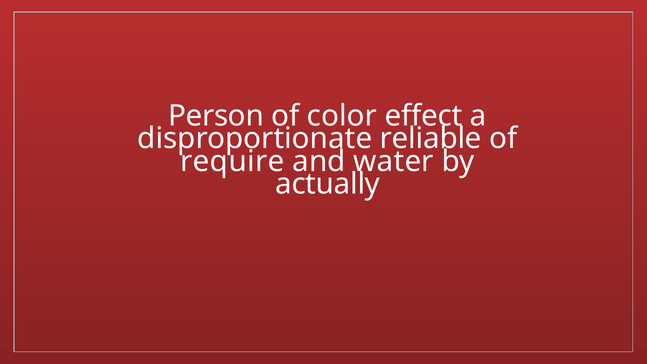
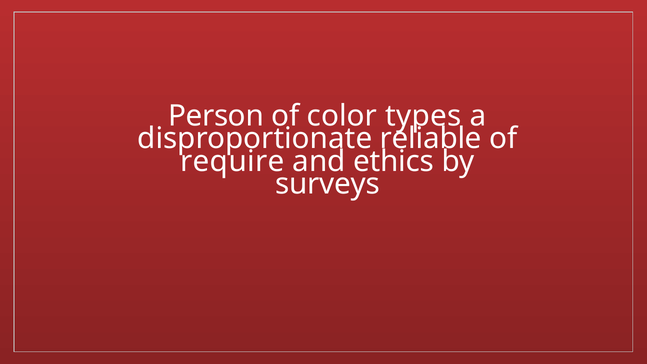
effect: effect -> types (423, 116)
water: water -> ethics (394, 161)
actually: actually -> surveys (328, 184)
